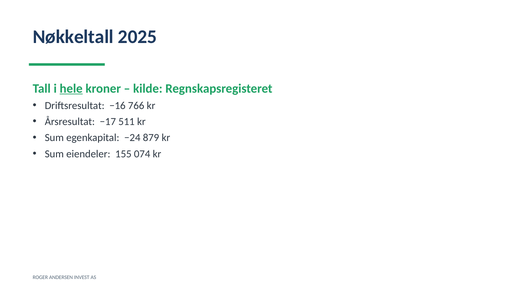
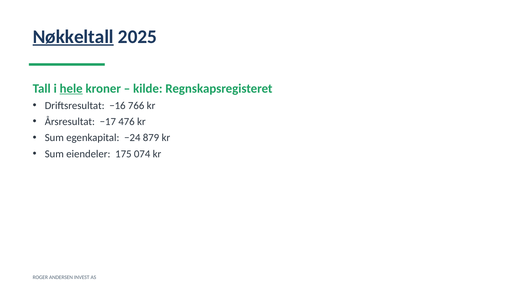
Nøkkeltall underline: none -> present (73, 37)
511: 511 -> 476 (126, 122)
155: 155 -> 175 (123, 154)
